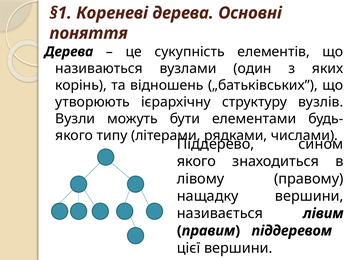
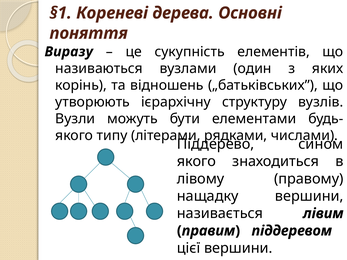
Дерева: Дерева -> Виразу (69, 52)
